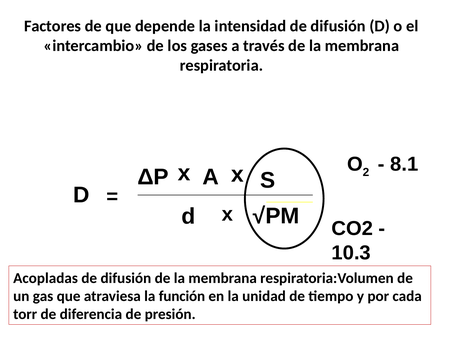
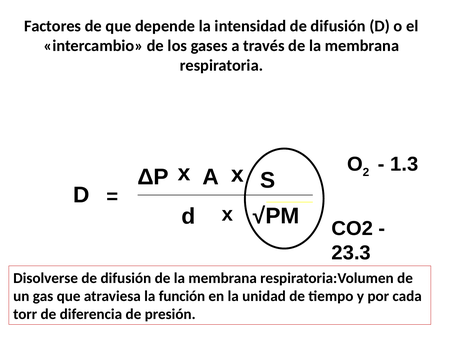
8.1: 8.1 -> 1.3 (404, 165)
10.3: 10.3 -> 23.3 (351, 253)
Acopladas: Acopladas -> Disolverse (46, 278)
